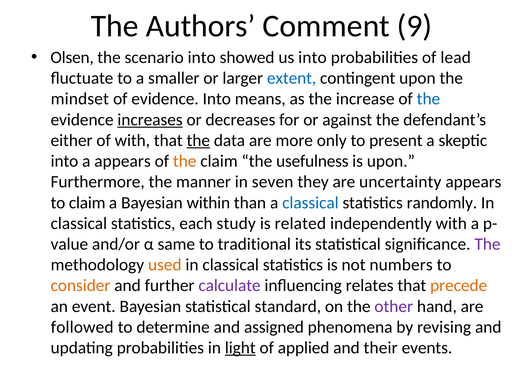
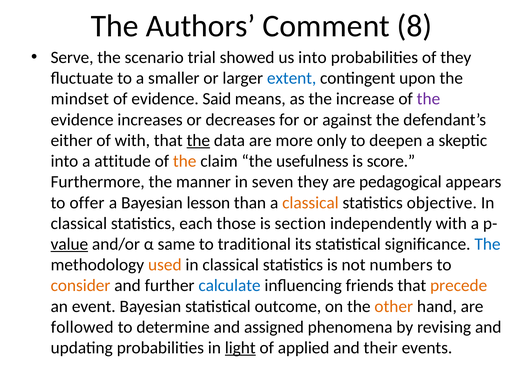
9: 9 -> 8 (414, 26)
Olsen: Olsen -> Serve (72, 57)
scenario into: into -> trial (202, 57)
of lead: lead -> they (456, 57)
evidence Into: Into -> Said (217, 99)
the colour: blue -> purple (428, 99)
increases underline: present -> none (150, 120)
present: present -> deepen (396, 140)
a appears: appears -> attitude (123, 161)
is upon: upon -> score (391, 161)
uncertainty: uncertainty -> pedagogical (400, 182)
to claim: claim -> offer (87, 203)
within: within -> lesson (208, 203)
classical colour: blue -> orange (310, 203)
randomly: randomly -> objective (442, 203)
study: study -> those (236, 224)
related: related -> section (300, 224)
value underline: none -> present (69, 244)
The colour: purple -> blue (487, 244)
calculate colour: purple -> blue (230, 286)
relates: relates -> friends (370, 286)
standard: standard -> outcome (288, 307)
other colour: purple -> orange (394, 307)
